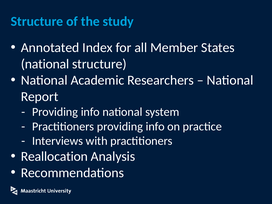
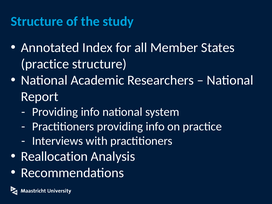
national: national -> practice (45, 64)
